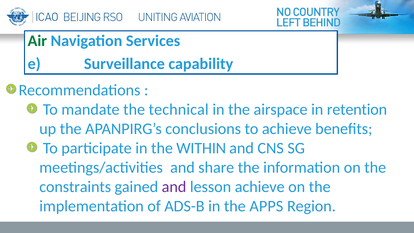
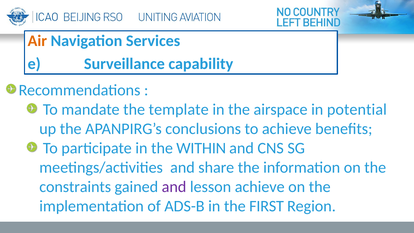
Air colour: green -> orange (37, 41)
technical: technical -> template (179, 109)
retention: retention -> potential (357, 109)
APPS: APPS -> FIRST (267, 206)
